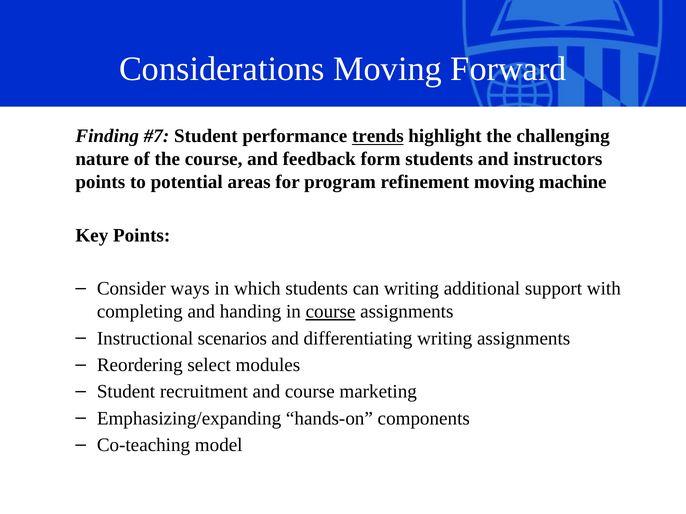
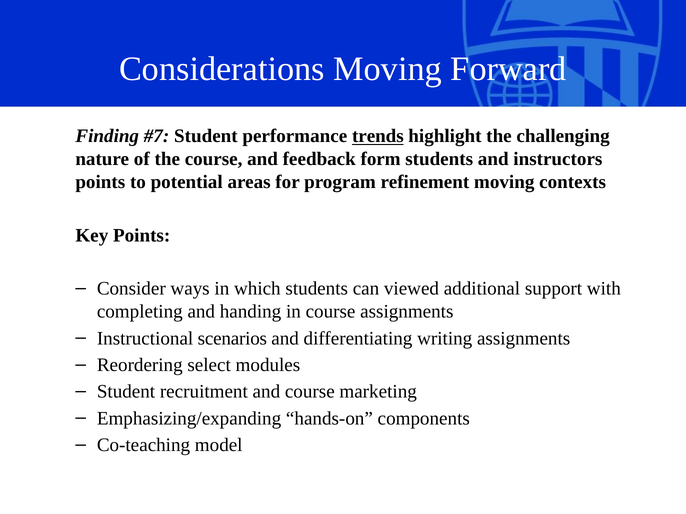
machine: machine -> contexts (573, 182)
can writing: writing -> viewed (411, 289)
course underline: present -> none (331, 312)
